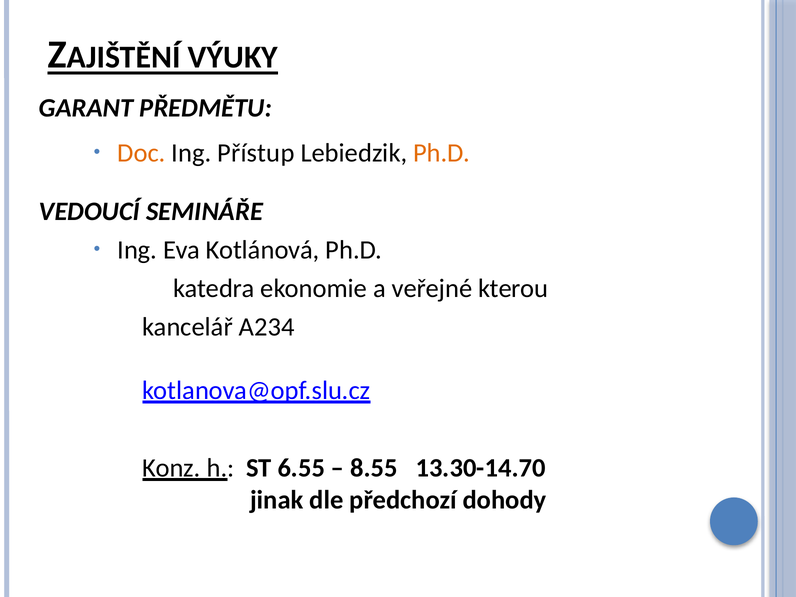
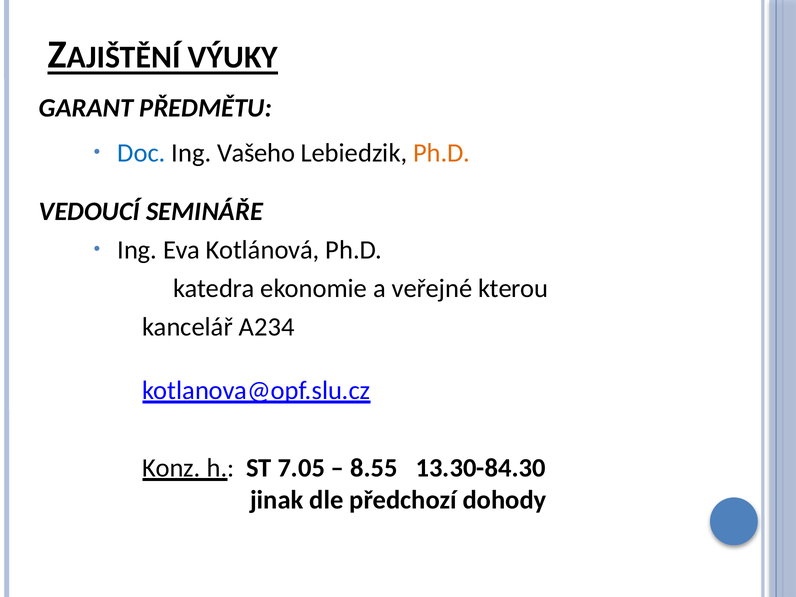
Doc colour: orange -> blue (142, 153)
Přístup: Přístup -> Vašeho (256, 153)
6.55: 6.55 -> 7.05 (301, 468)
13.30-14.70: 13.30-14.70 -> 13.30-84.30 (481, 468)
